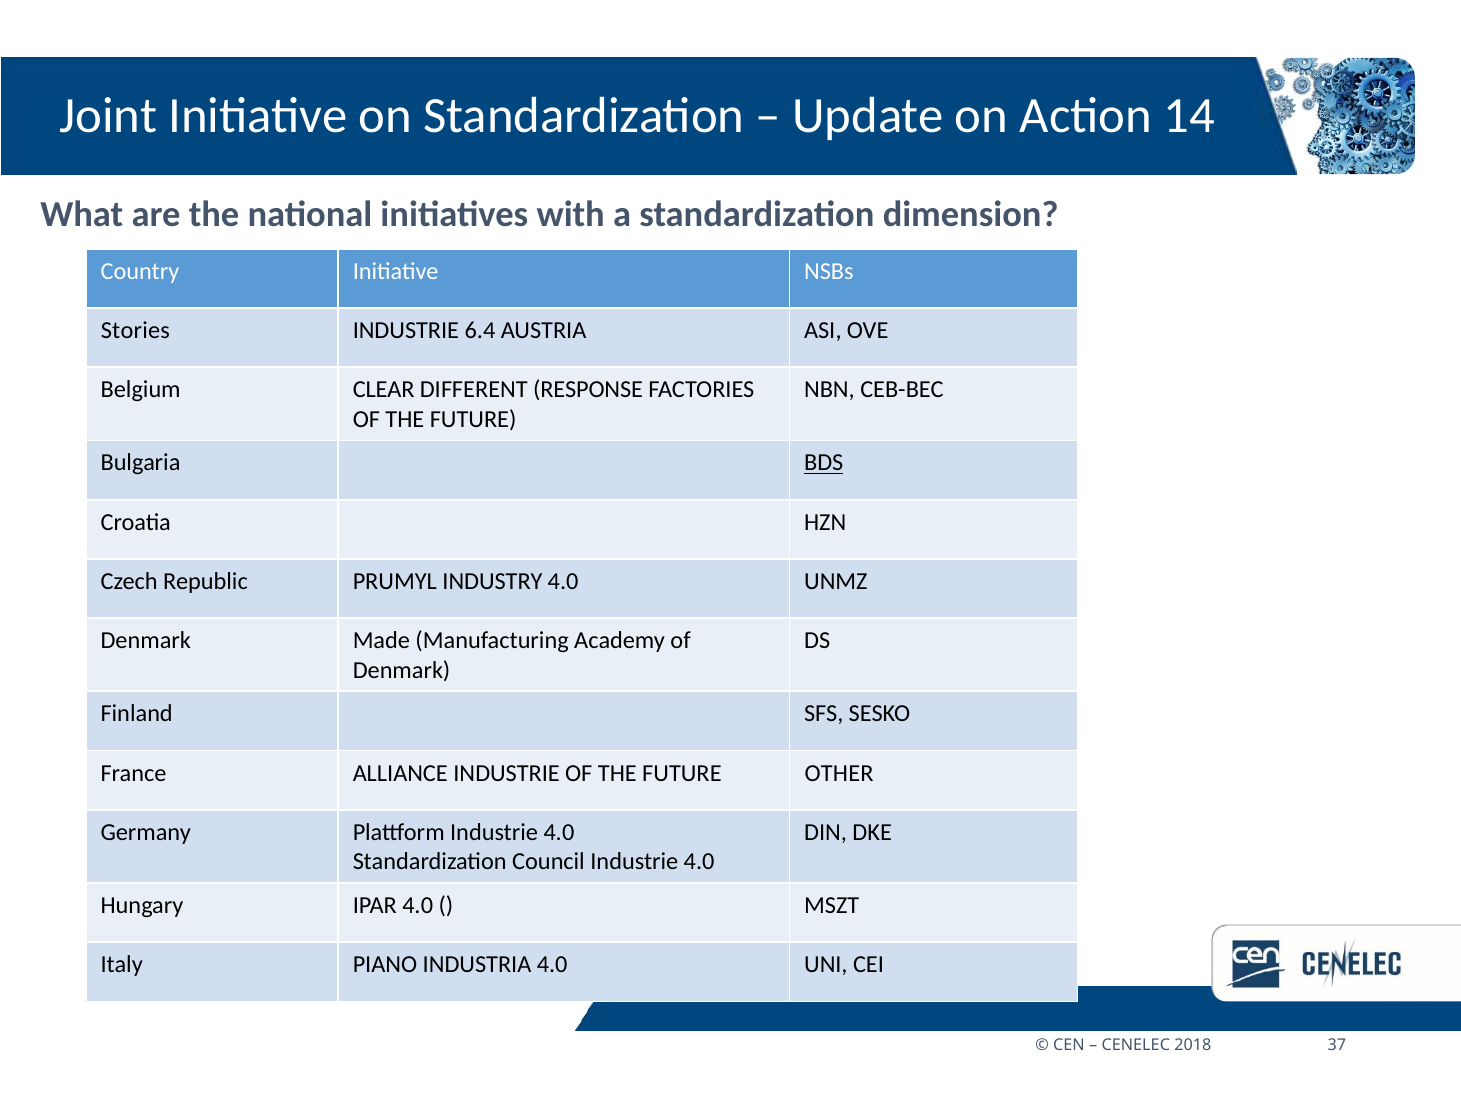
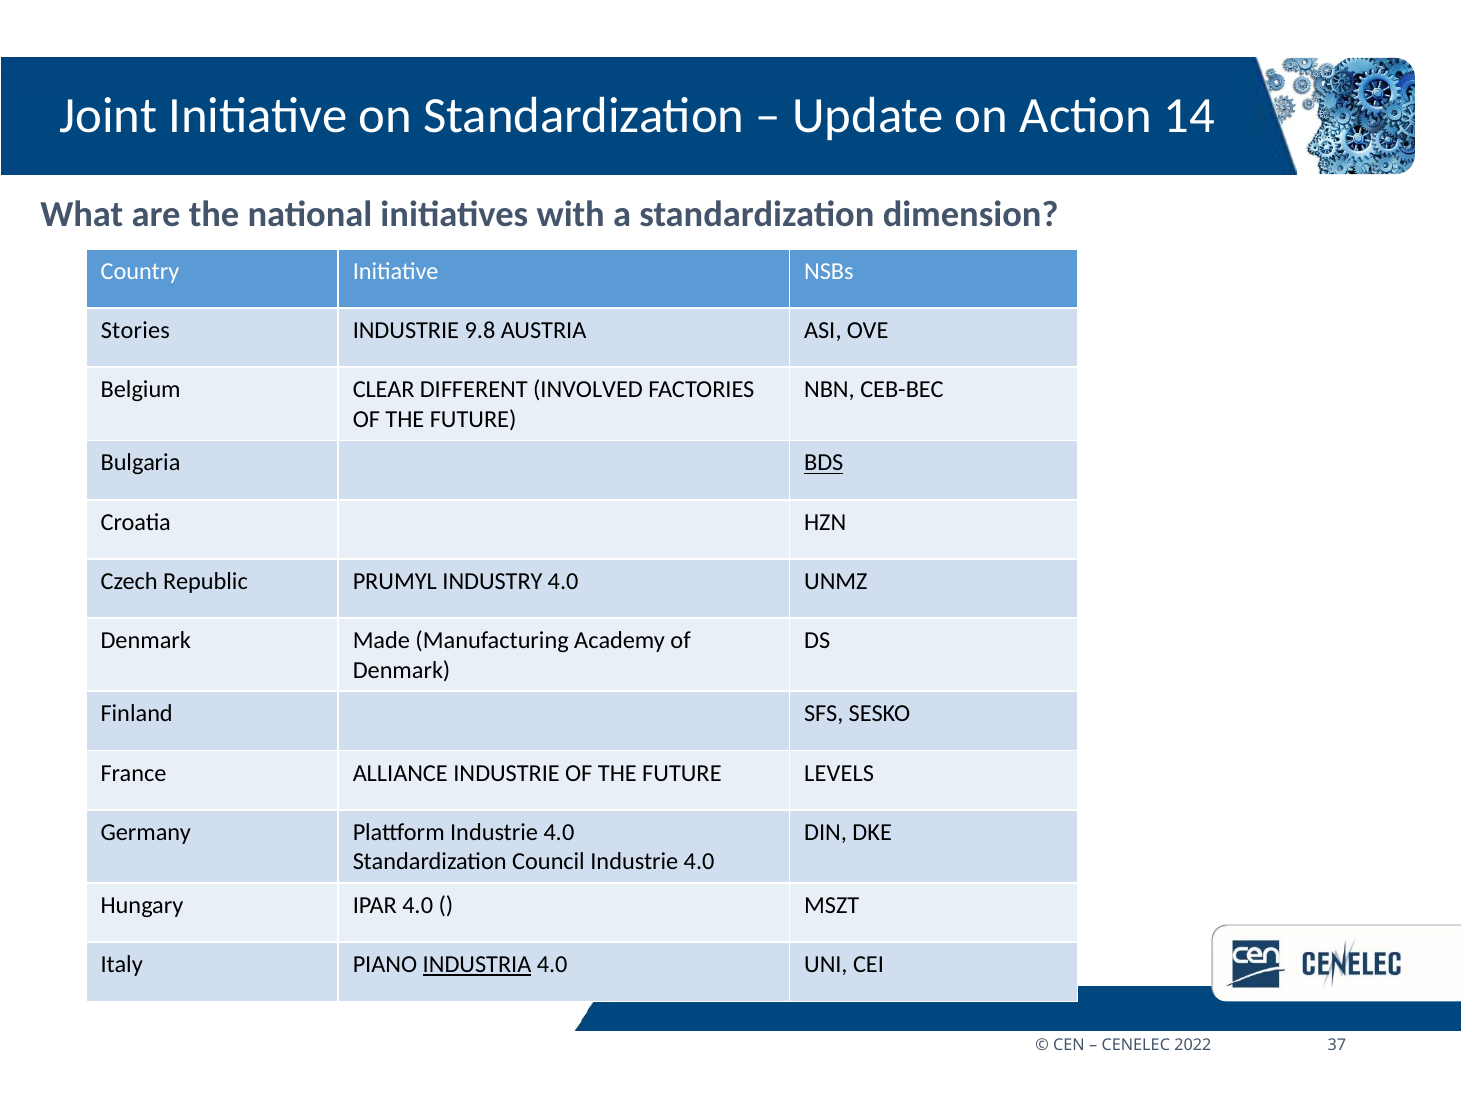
6.4: 6.4 -> 9.8 (480, 330)
RESPONSE: RESPONSE -> INVOLVED (588, 390)
OTHER: OTHER -> LEVELS (839, 773)
INDUSTRIA underline: none -> present (477, 964)
2018: 2018 -> 2022 (1193, 1044)
